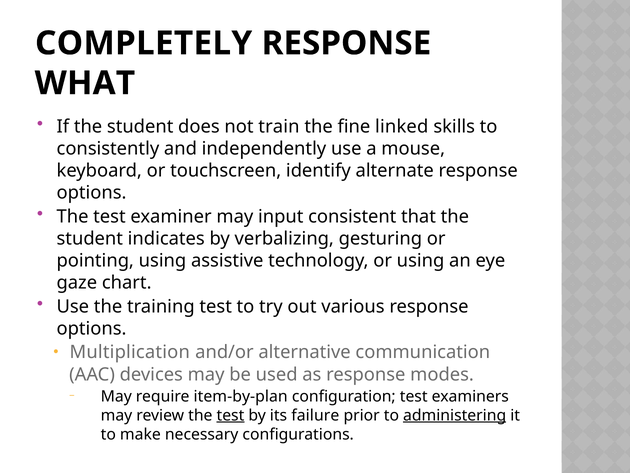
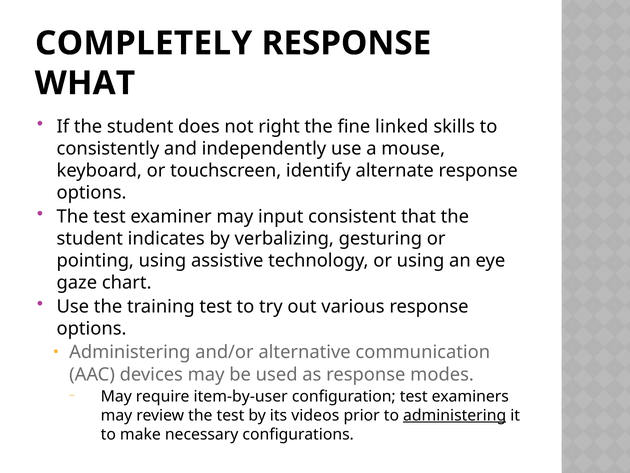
train: train -> right (279, 126)
Multiplication: Multiplication -> Administering (130, 352)
item-by-plan: item-by-plan -> item-by-user (241, 396)
test underline: present -> none (230, 415)
failure: failure -> videos (315, 415)
